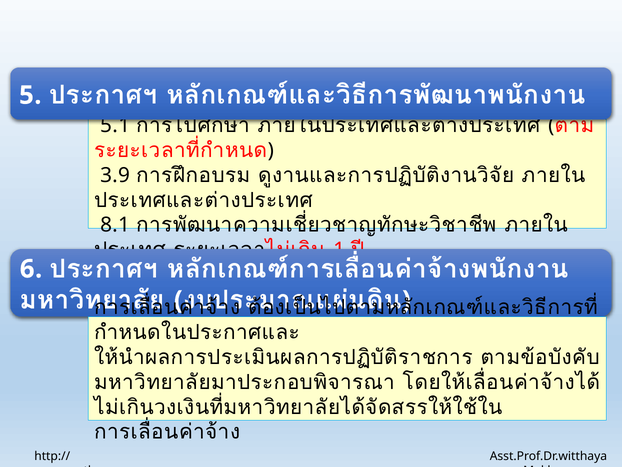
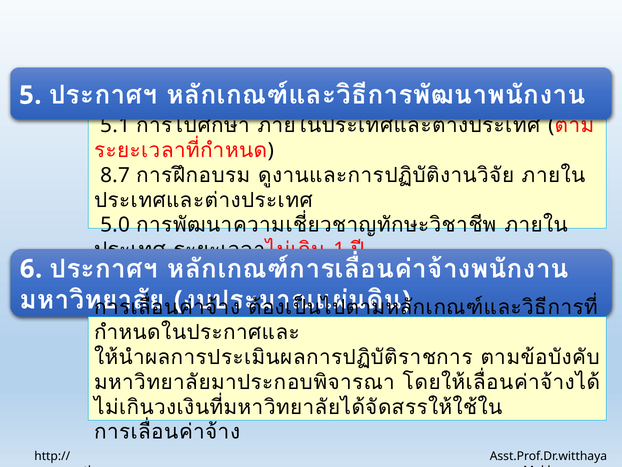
3.9: 3.9 -> 8.7 (115, 175)
8.1: 8.1 -> 5.0 (115, 225)
